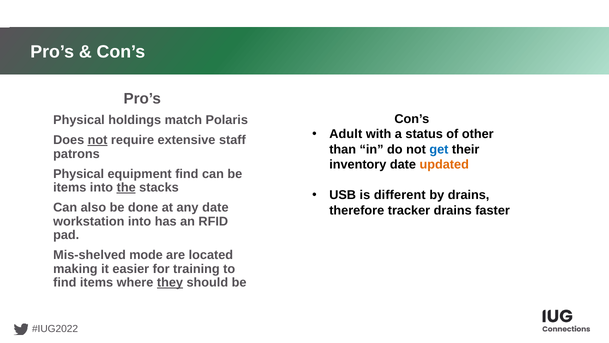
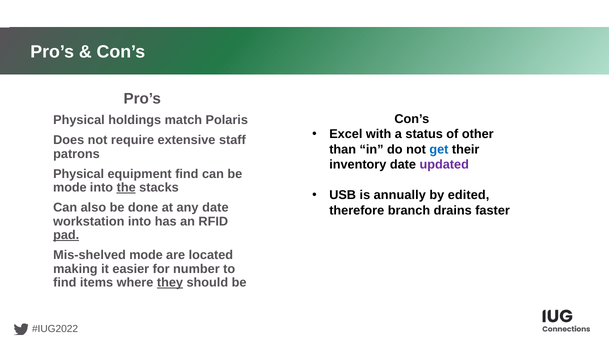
Adult: Adult -> Excel (346, 134)
not underline: present -> none (98, 140)
updated colour: orange -> purple (444, 164)
items: items -> mode (70, 187)
different: different -> annually (400, 195)
by drains: drains -> edited (469, 195)
tracker: tracker -> branch (409, 210)
pad underline: none -> present (66, 235)
training: training -> number (196, 269)
